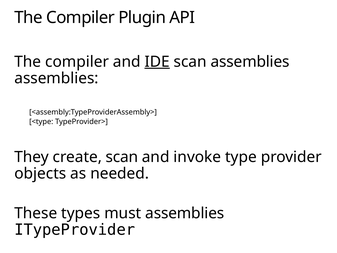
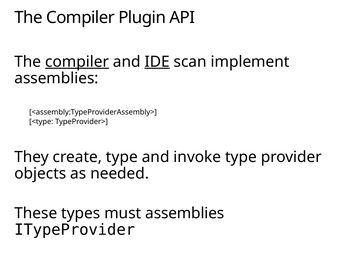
compiler underline: none -> present (77, 62)
scan assemblies: assemblies -> implement (250, 62)
create scan: scan -> type (122, 157)
